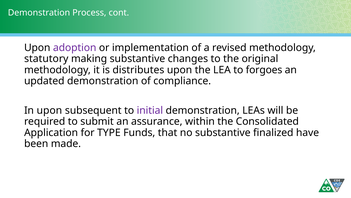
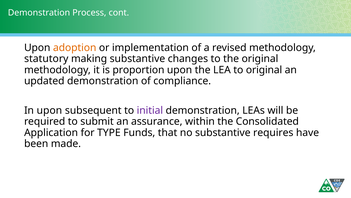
adoption colour: purple -> orange (75, 48)
distributes: distributes -> proportion (138, 70)
to forgoes: forgoes -> original (264, 70)
finalized: finalized -> requires (273, 132)
